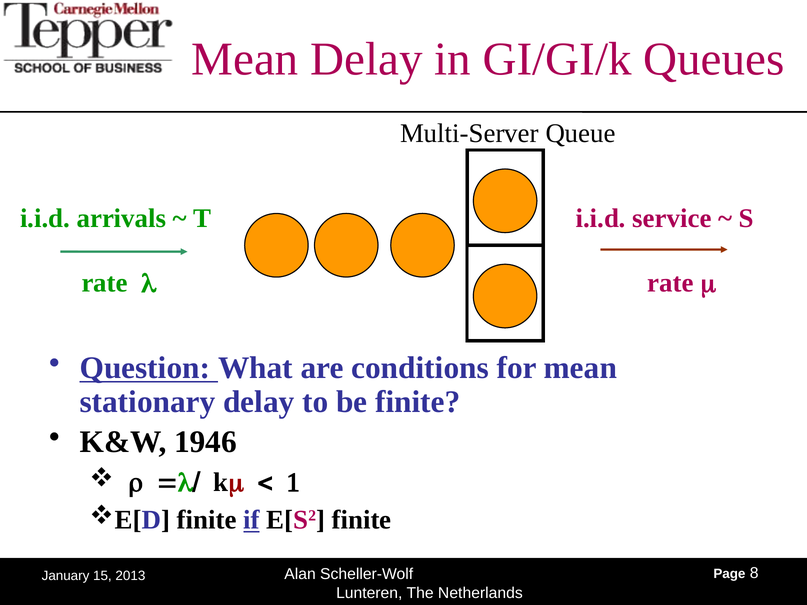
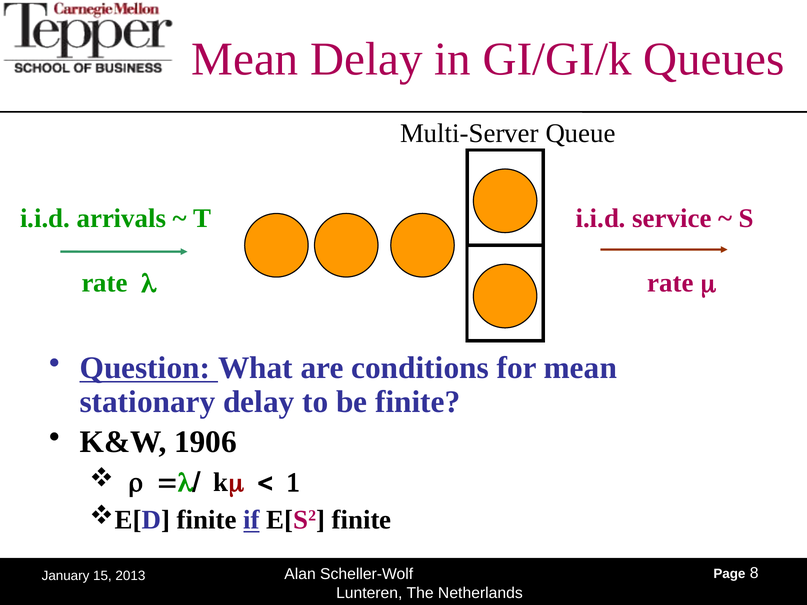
1946: 1946 -> 1906 (206, 442)
